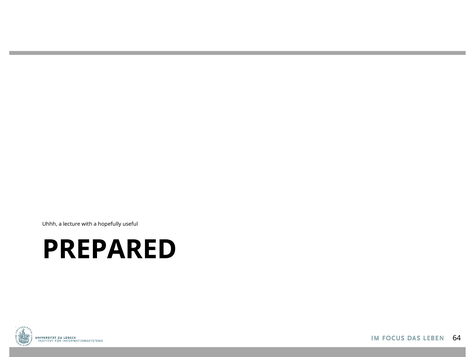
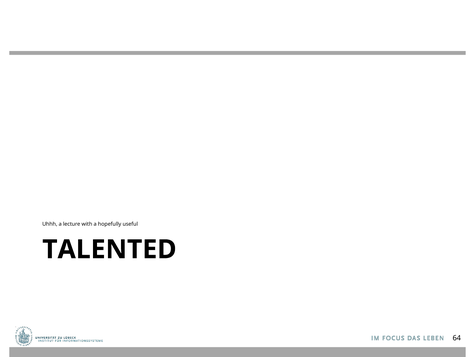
PREPARED: PREPARED -> TALENTED (109, 249)
